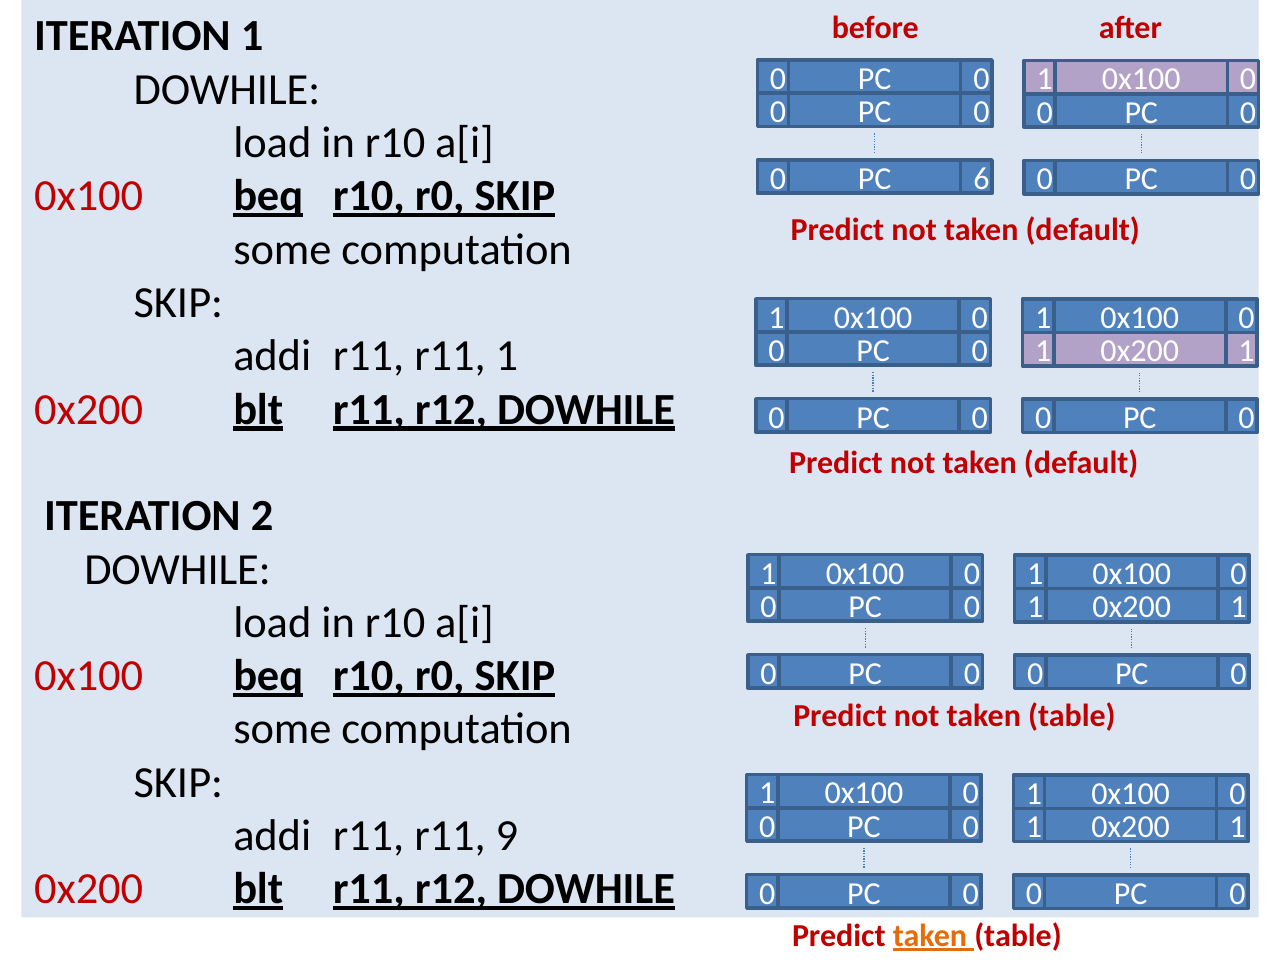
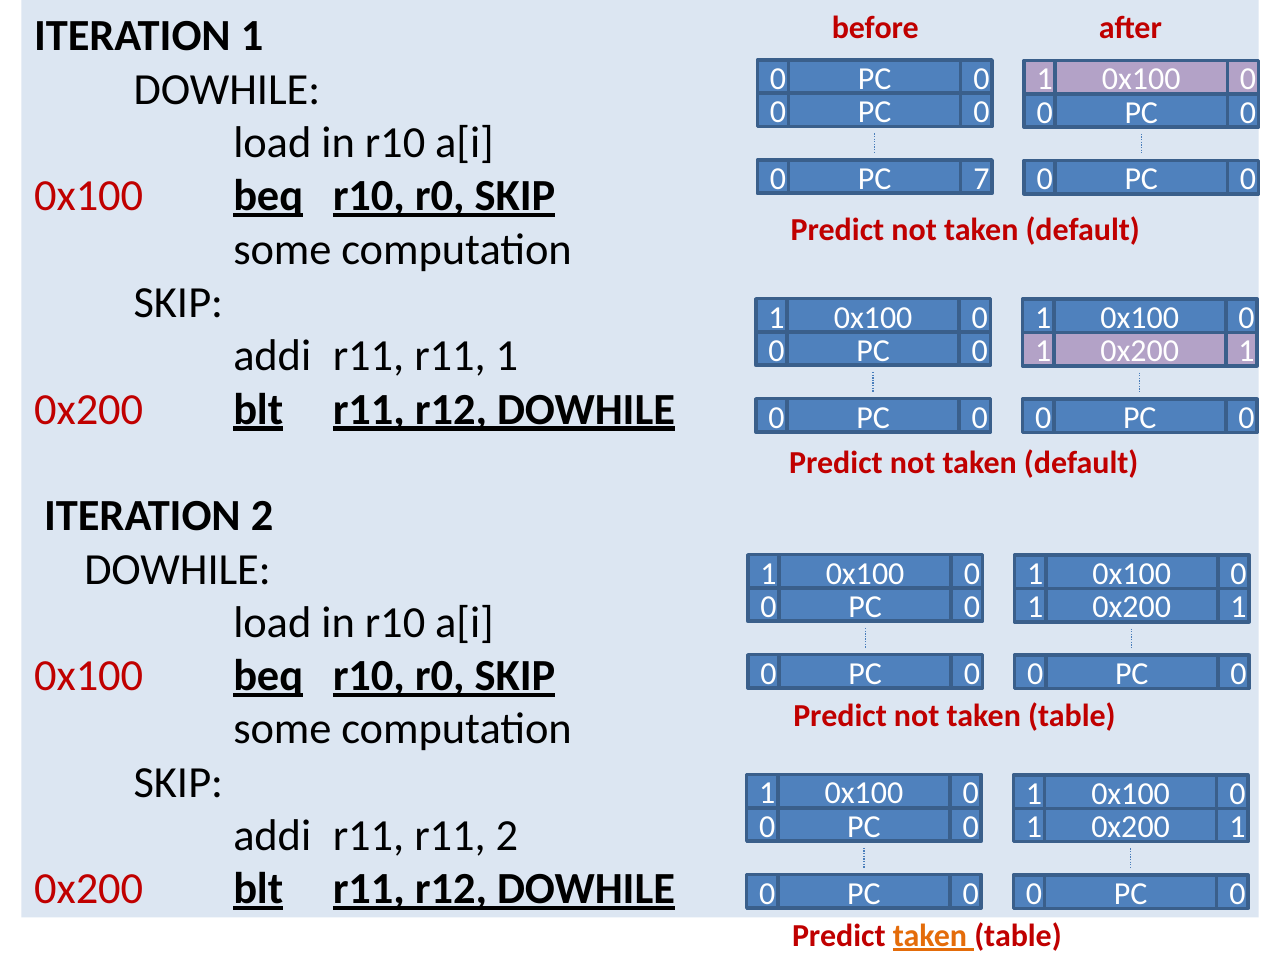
6: 6 -> 7 (981, 179)
r11 9: 9 -> 2 (507, 836)
